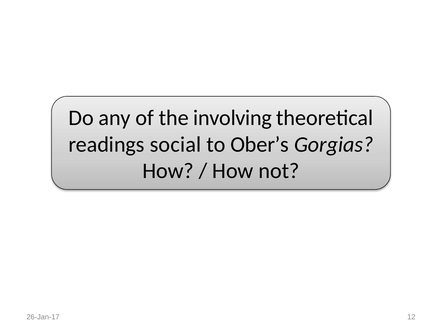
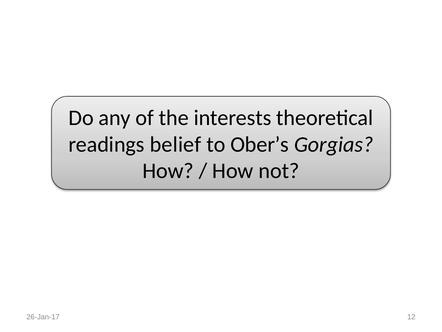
involving: involving -> interests (233, 118)
social: social -> belief (176, 144)
